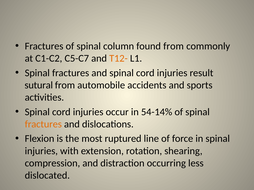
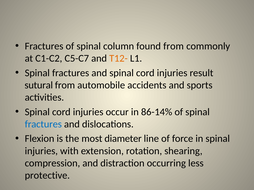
54-14%: 54-14% -> 86-14% (157, 112)
fractures colour: orange -> blue (43, 124)
ruptured: ruptured -> diameter (123, 139)
dislocated: dislocated -> protective (47, 176)
